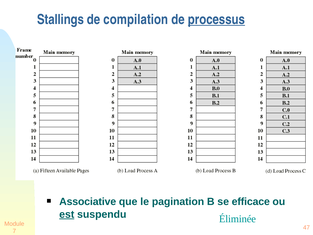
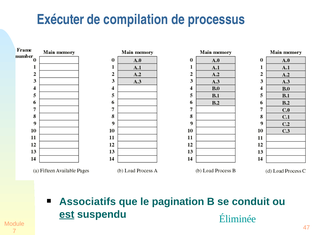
Stallings: Stallings -> Exécuter (61, 19)
processus underline: present -> none (216, 19)
Associative: Associative -> Associatifs (88, 202)
efficace: efficace -> conduit (251, 202)
